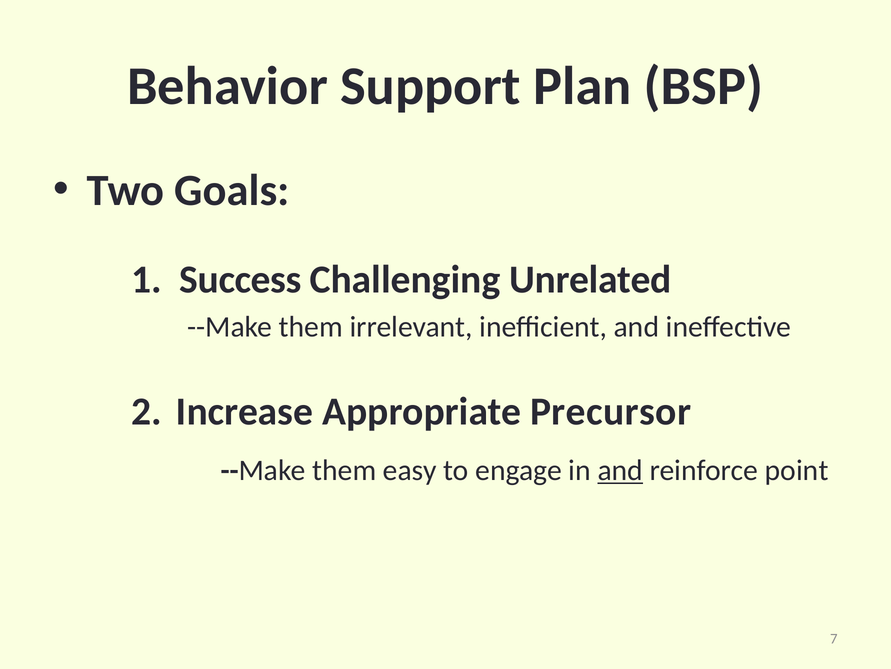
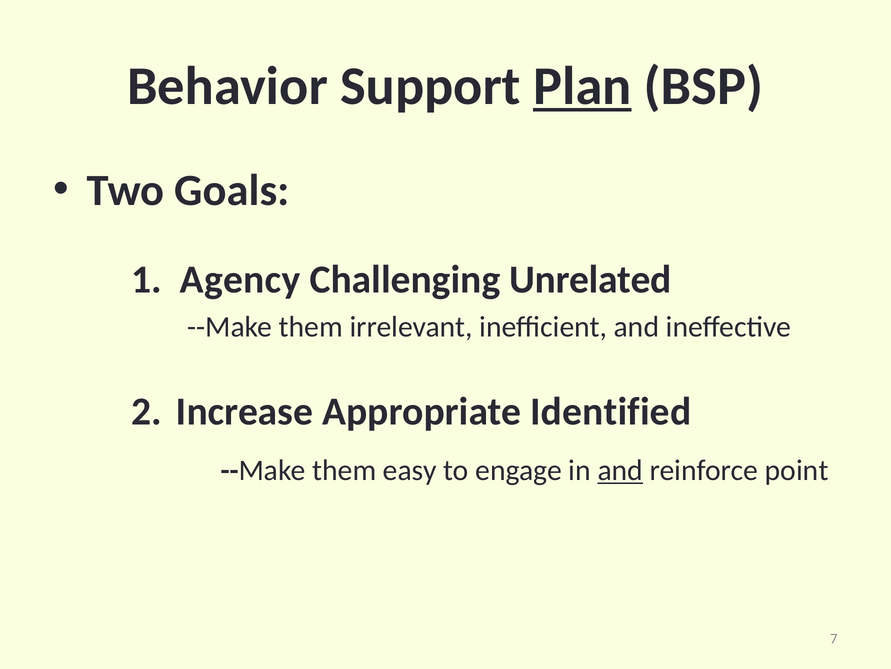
Plan underline: none -> present (582, 86)
Success: Success -> Agency (240, 280)
Precursor: Precursor -> Identified (611, 411)
